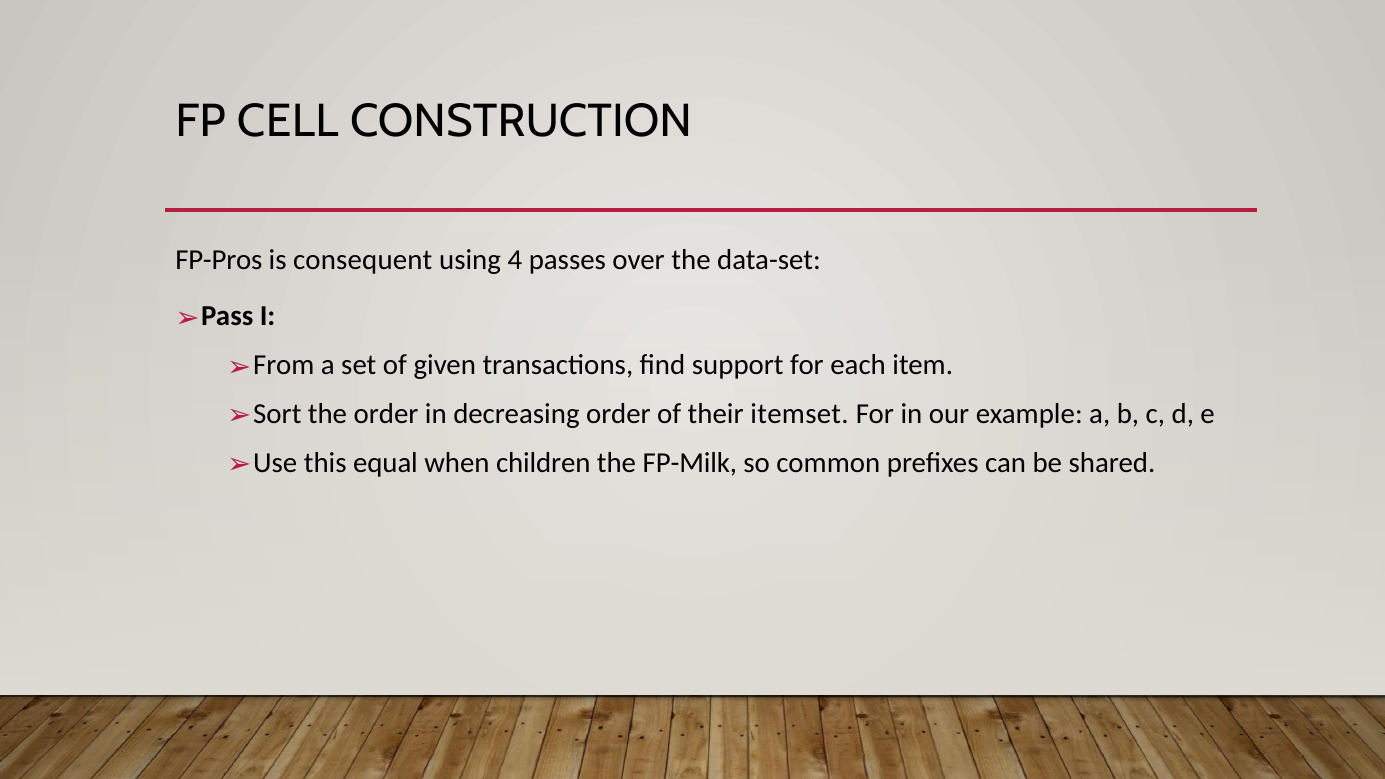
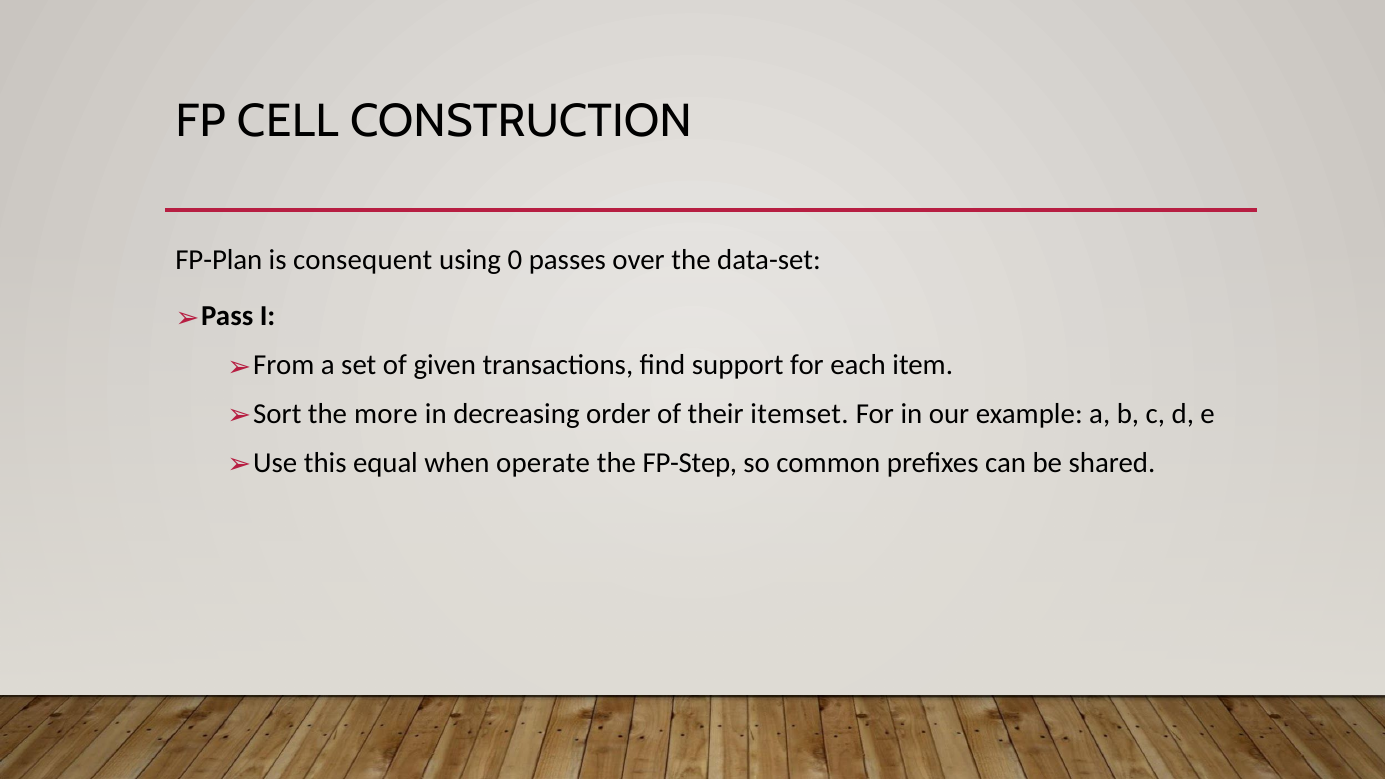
FP-Pros: FP-Pros -> FP-Plan (219, 260)
4: 4 -> 0 (515, 260)
the order: order -> more (386, 414)
children: children -> operate (543, 463)
FP-Milk: FP-Milk -> FP-Step (690, 463)
